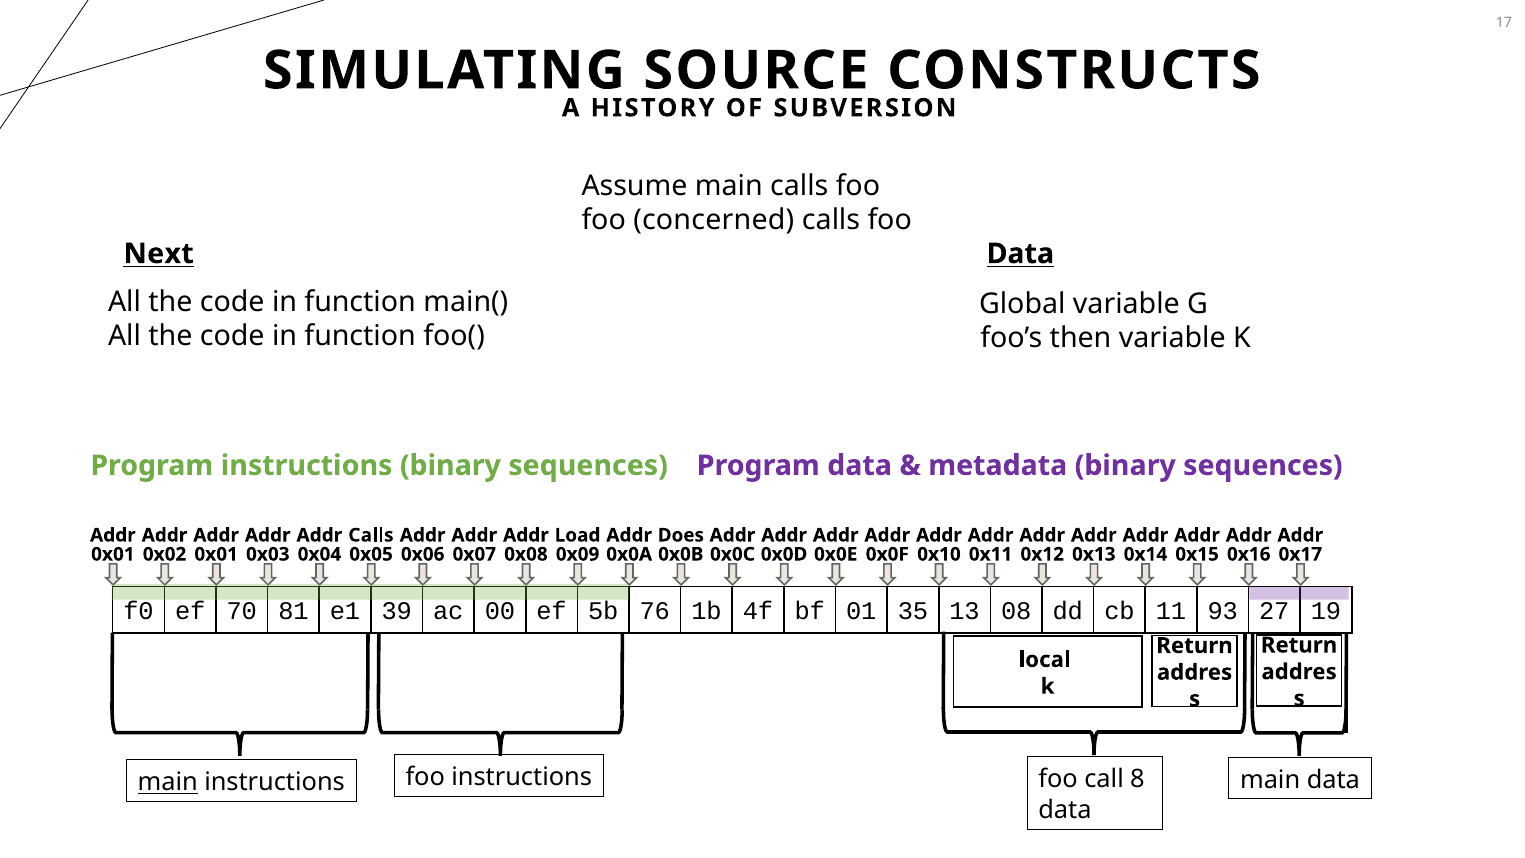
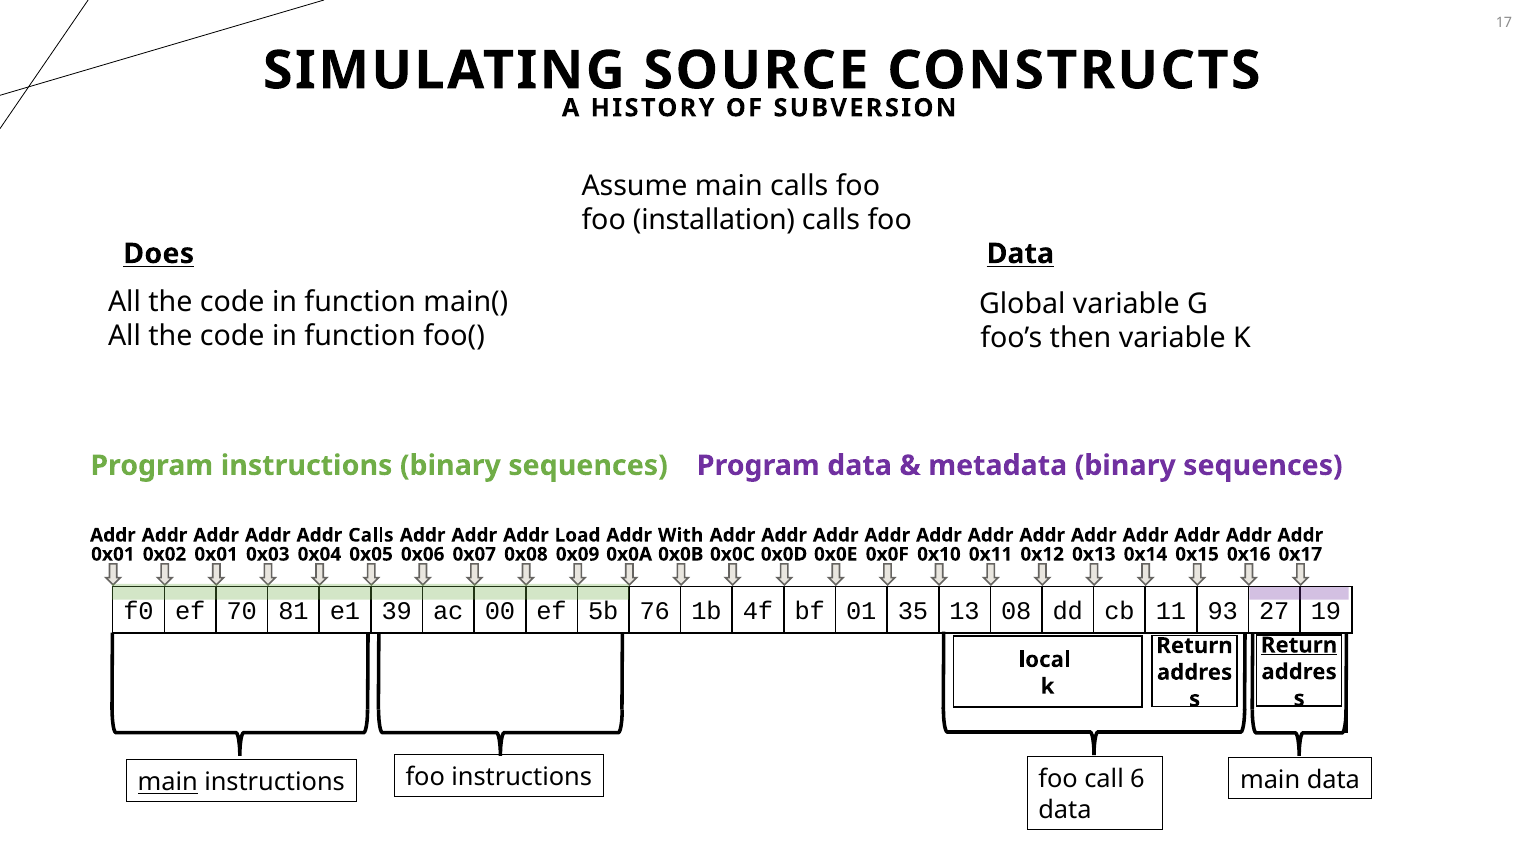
concerned: concerned -> installation (714, 220)
Next: Next -> Does (159, 254)
Does: Does -> With (681, 535)
Return underline: none -> present (1299, 645)
8: 8 -> 6 (1137, 779)
